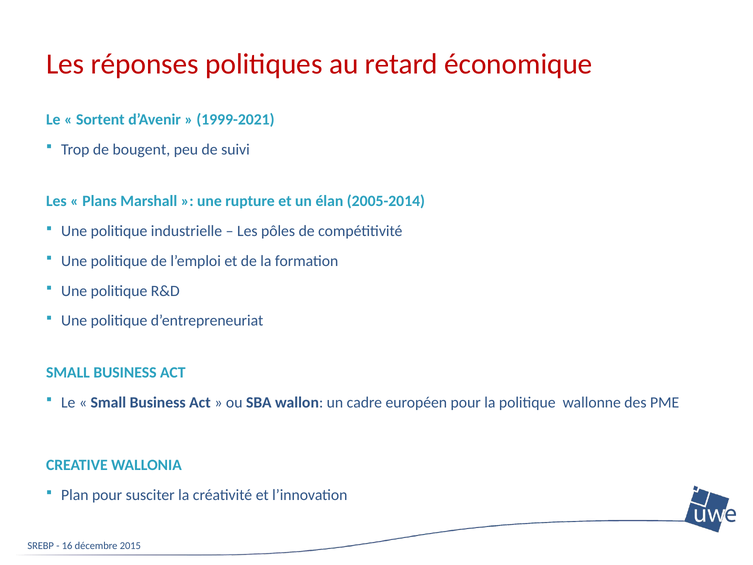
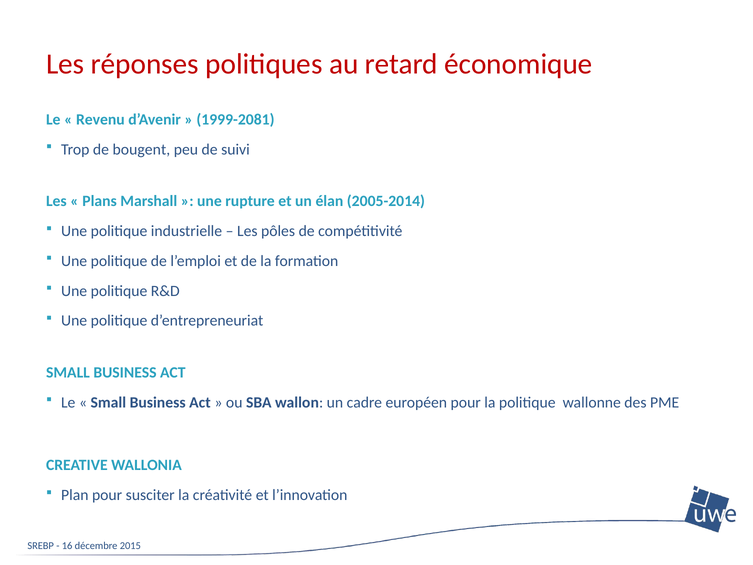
Sortent: Sortent -> Revenu (100, 119)
1999-2021: 1999-2021 -> 1999-2081 (236, 119)
